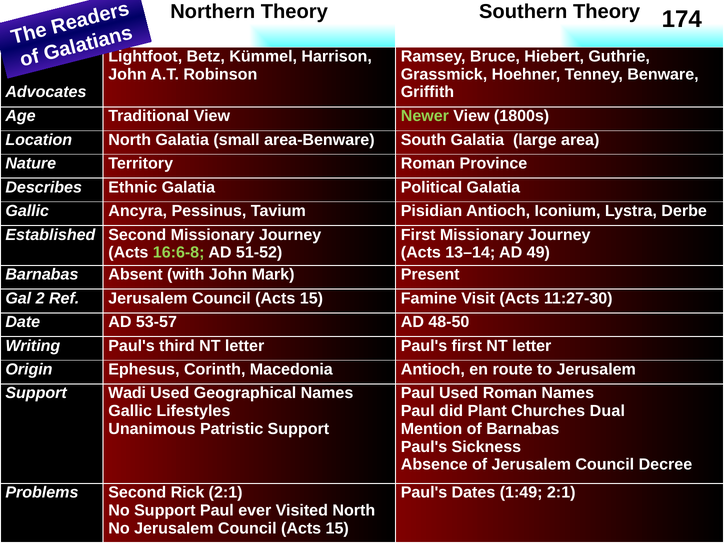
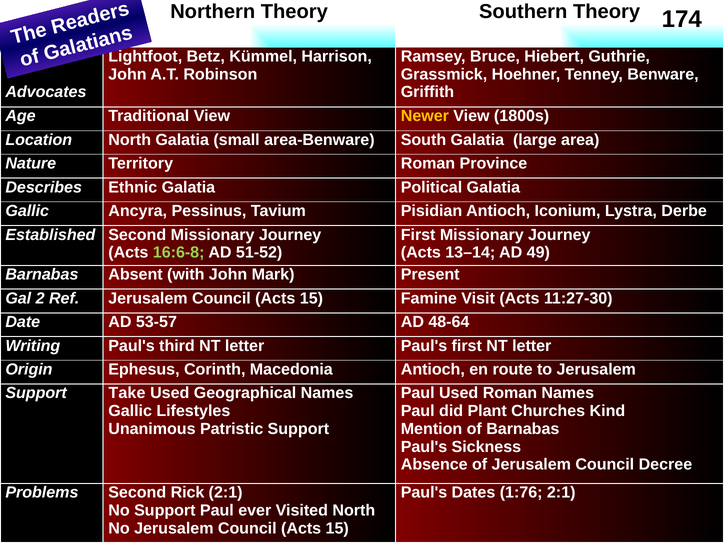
Newer colour: light green -> yellow (425, 116)
48-50: 48-50 -> 48-64 (449, 322)
Wadi: Wadi -> Take (127, 393)
Dual: Dual -> Kind (607, 411)
1:49: 1:49 -> 1:76 (521, 493)
